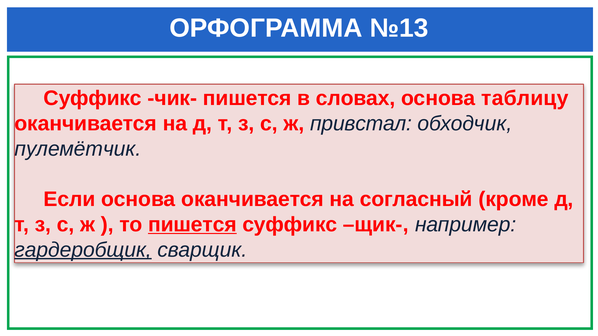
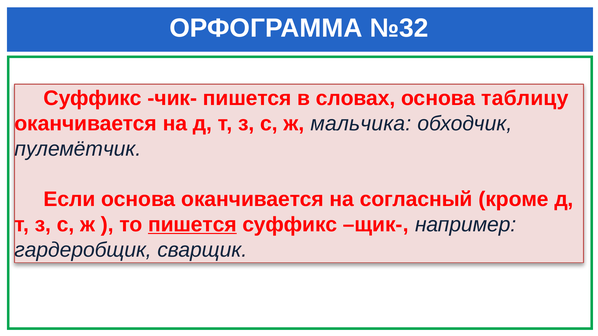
№13: №13 -> №32 (399, 28)
привстал: привстал -> мальчика (361, 124)
гардеробщик underline: present -> none (83, 250)
